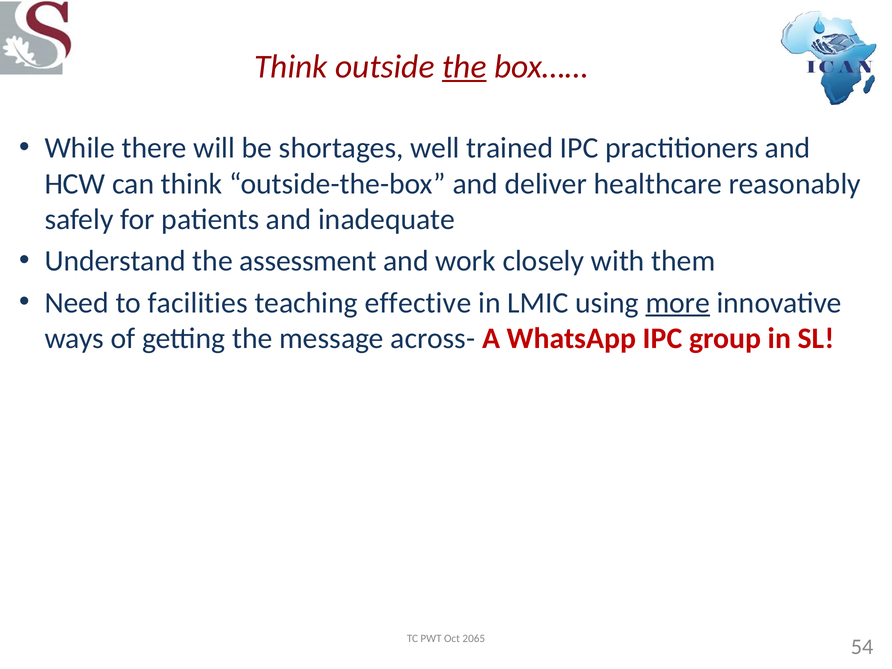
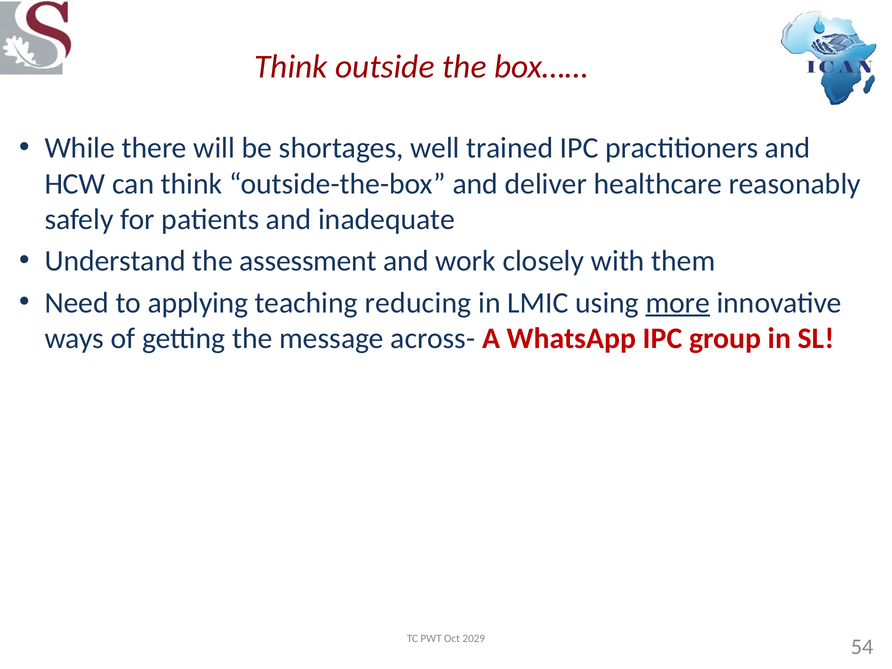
the underline: present -> none (464, 67)
facilities: facilities -> applying (198, 303)
effective: effective -> reducing (418, 303)
2065: 2065 -> 2029 (474, 639)
